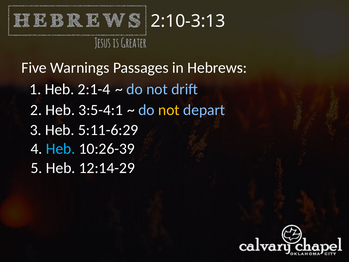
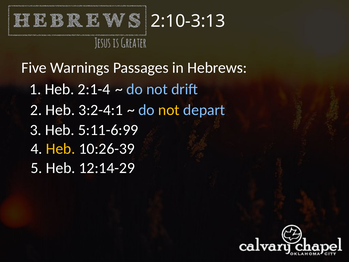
3:5-4:1: 3:5-4:1 -> 3:2-4:1 (101, 110)
5:11-6:29: 5:11-6:29 -> 5:11-6:99 (108, 130)
Heb colour: light blue -> yellow (61, 149)
